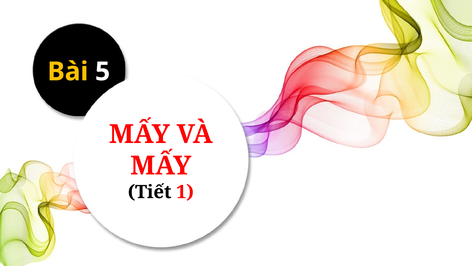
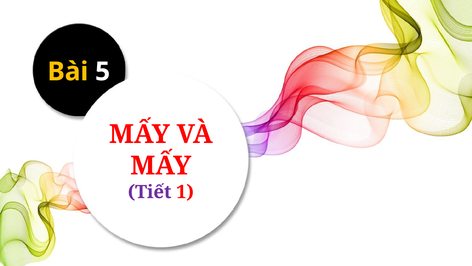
Tiết colour: black -> purple (150, 192)
